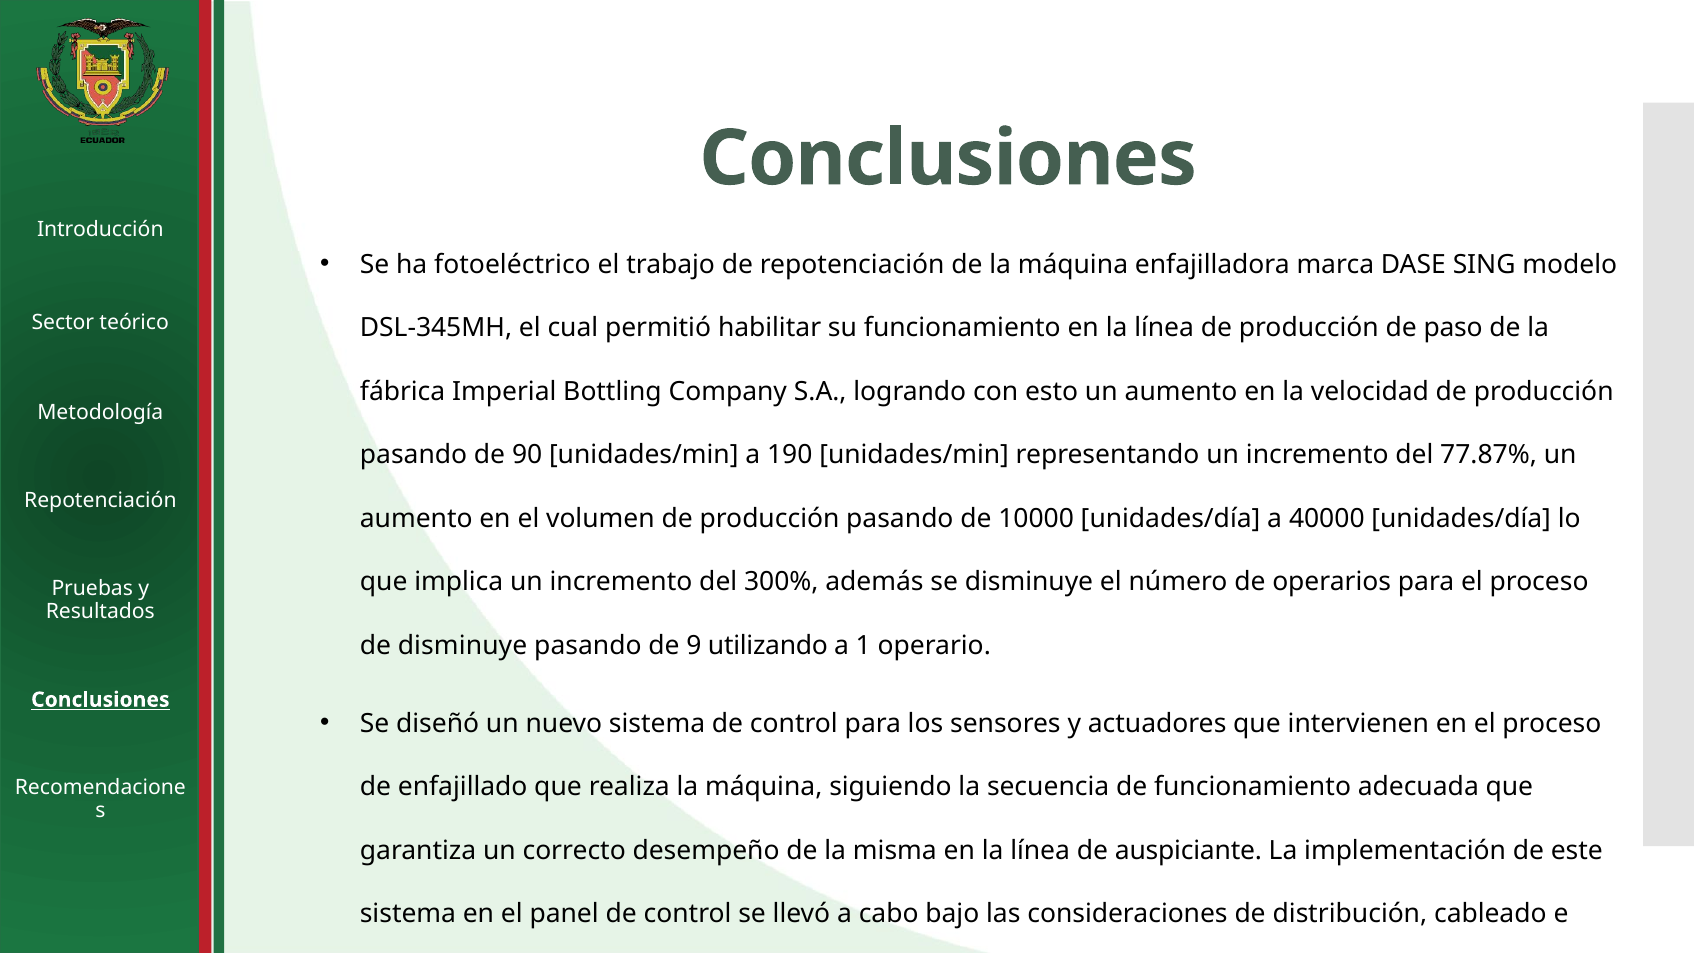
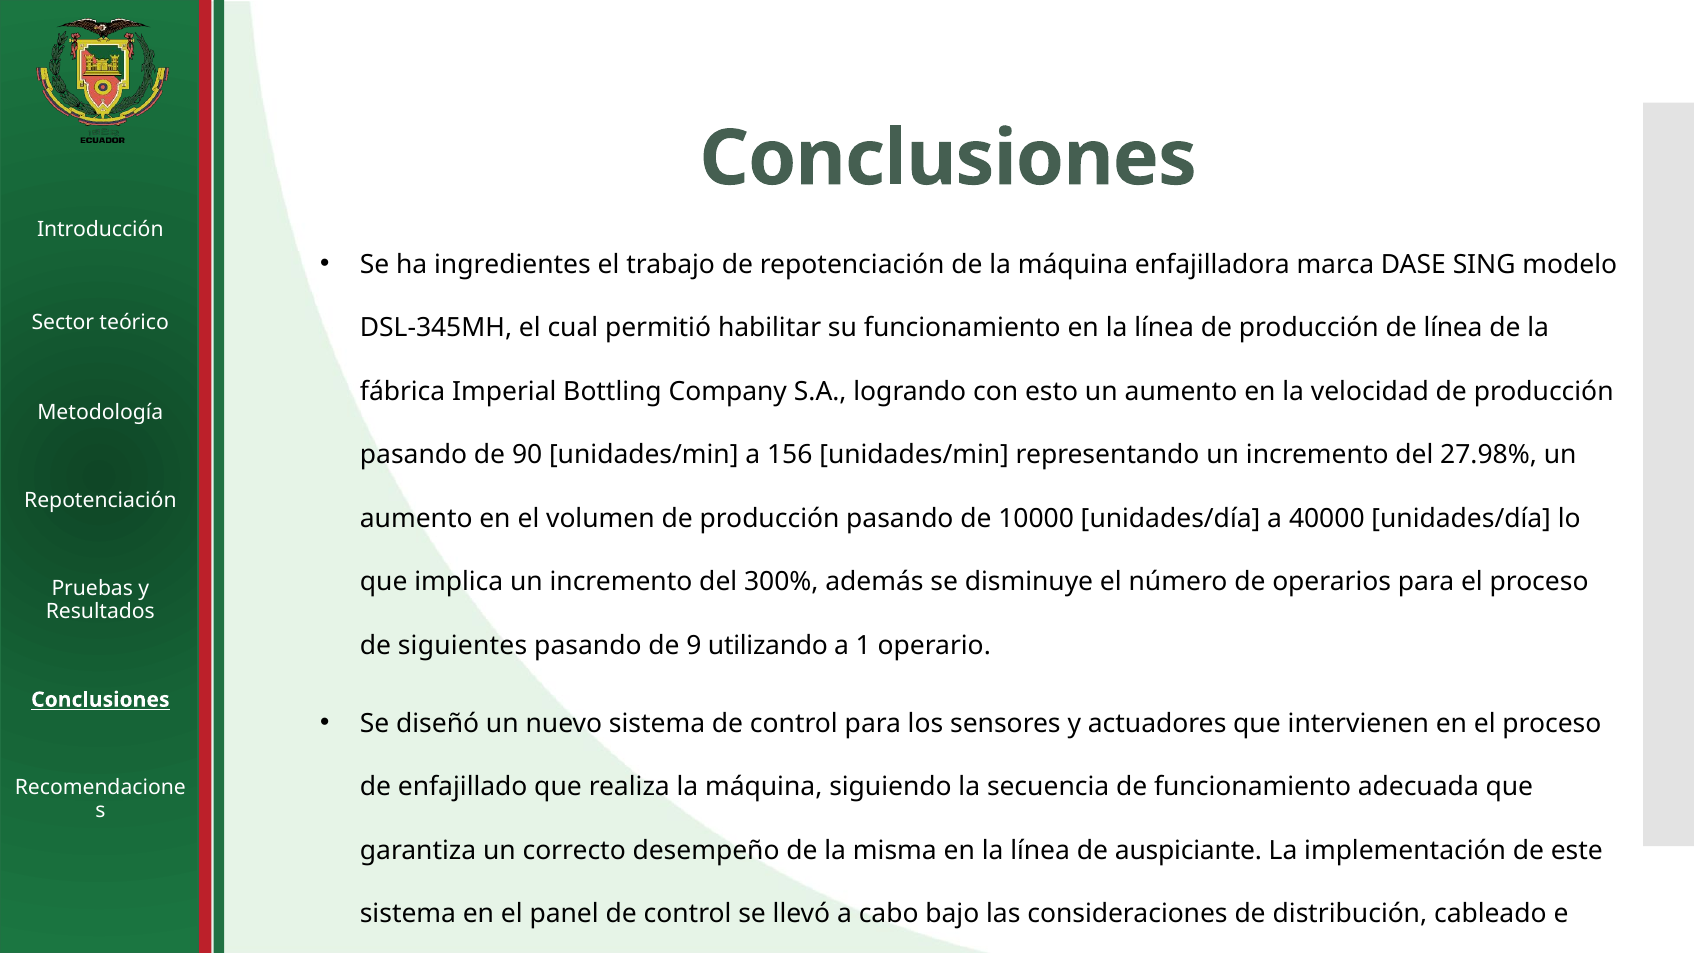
fotoeléctrico: fotoeléctrico -> ingredientes (512, 264)
de paso: paso -> línea (1453, 328)
190: 190 -> 156 (790, 455)
77.87%: 77.87% -> 27.98% (1489, 455)
de disminuye: disminuye -> siguientes (463, 646)
